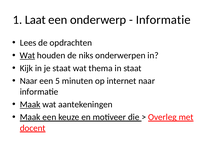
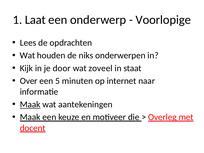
Informatie: Informatie -> Voorlopige (163, 20)
Wat underline: present -> none (27, 55)
je staat: staat -> door (62, 68)
thema: thema -> zoveel (101, 68)
Naar: Naar -> Over (29, 81)
